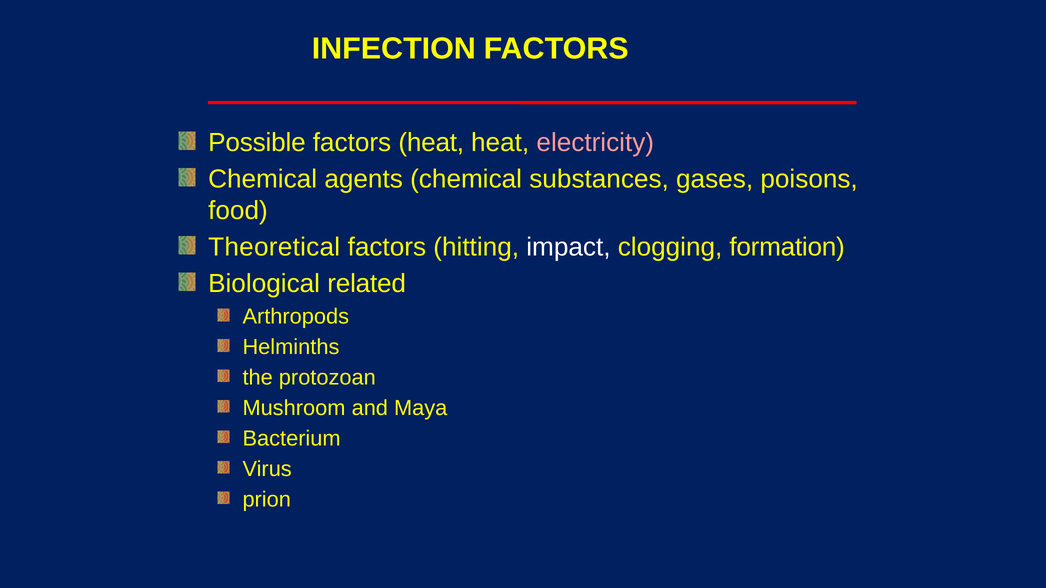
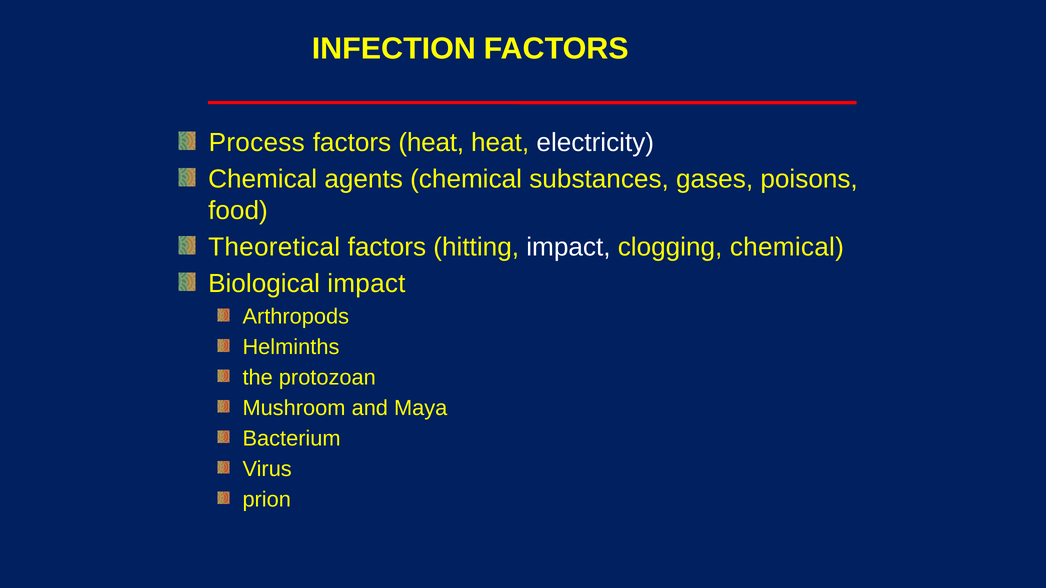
Possible: Possible -> Process (257, 143)
electricity colour: pink -> white (595, 143)
clogging formation: formation -> chemical (787, 247)
Biological related: related -> impact (366, 284)
